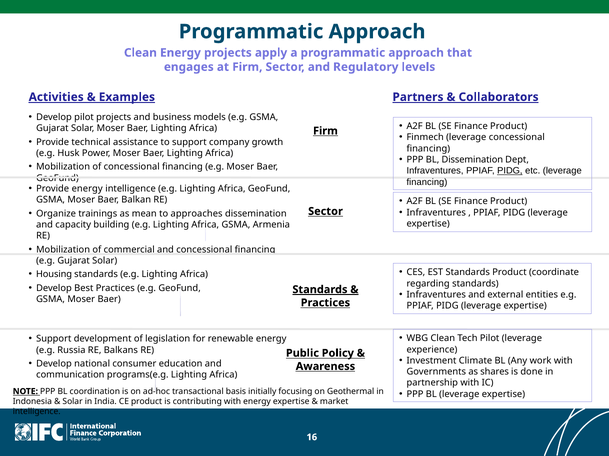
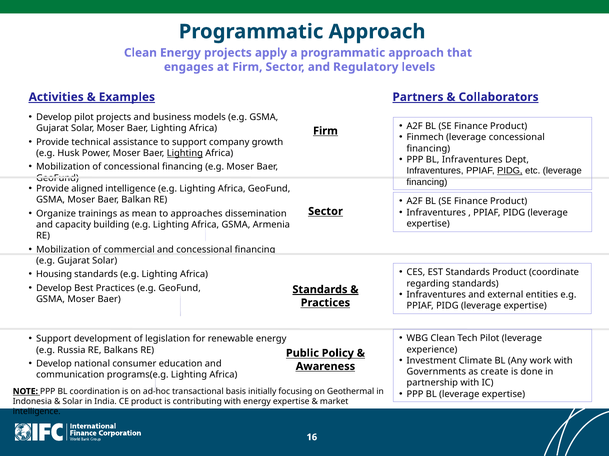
Lighting underline: none -> present (185, 153)
BL Dissemination: Dissemination -> Infraventures (472, 160)
Provide energy: energy -> aligned (87, 189)
shares: shares -> create (495, 372)
